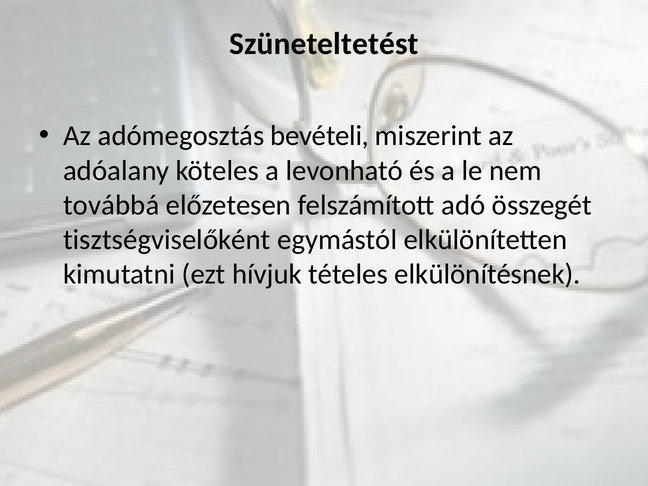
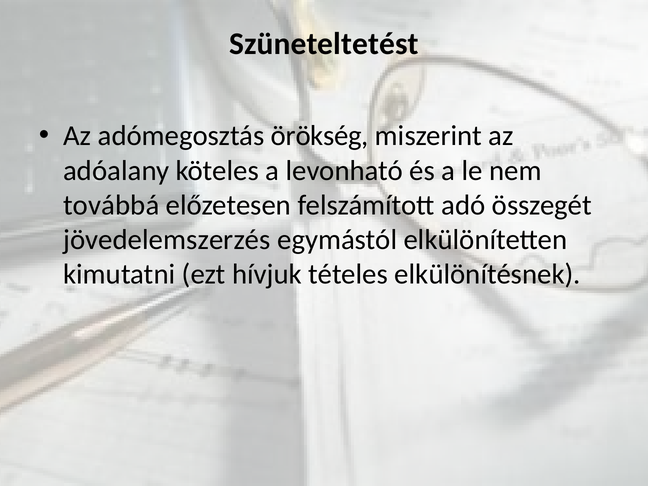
bevételi: bevételi -> örökség (320, 136)
tisztségviselőként: tisztségviselőként -> jövedelemszerzés (167, 240)
